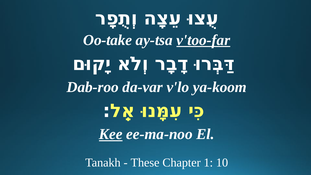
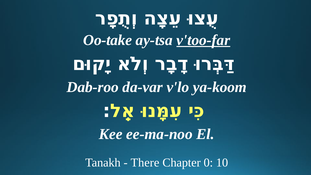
Kee underline: present -> none (111, 134)
These: These -> There (145, 163)
1: 1 -> 0 (208, 163)
